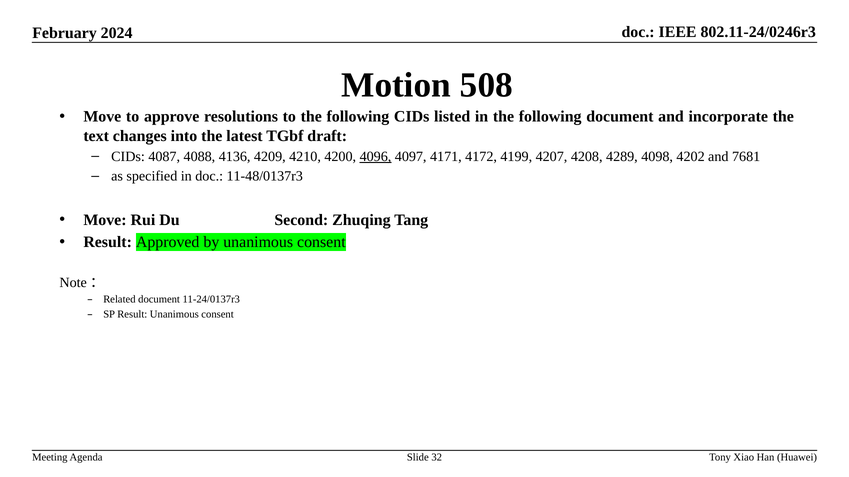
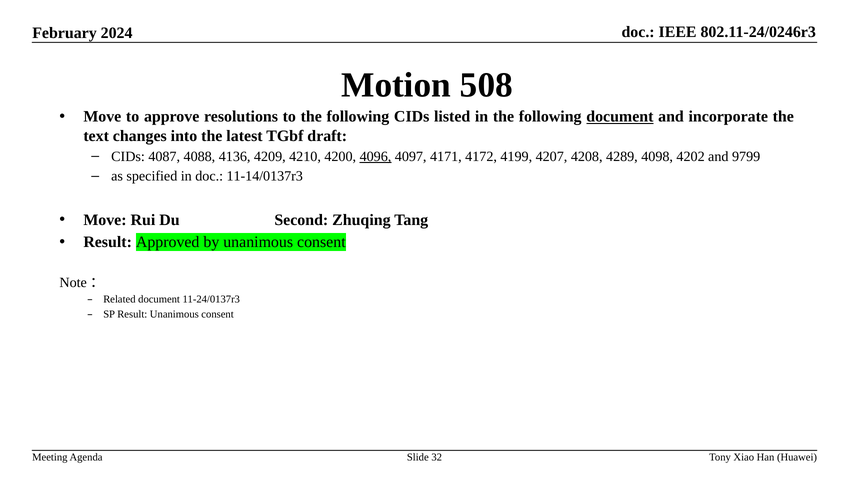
document underline: none -> present (620, 117)
7681: 7681 -> 9799 (746, 157)
11-48/0137r3: 11-48/0137r3 -> 11-14/0137r3 (265, 176)
